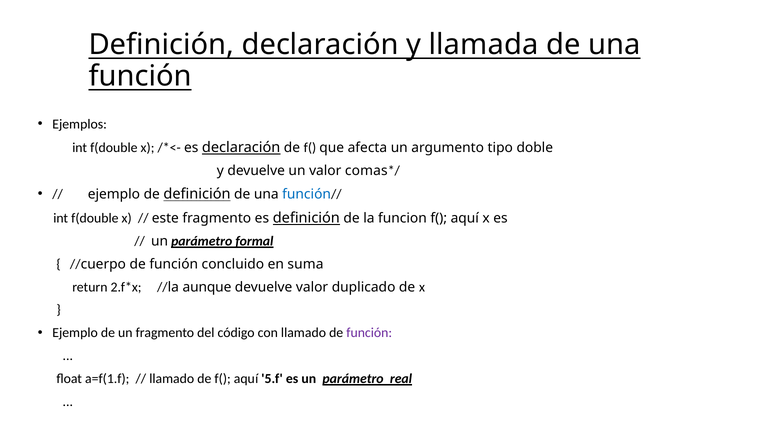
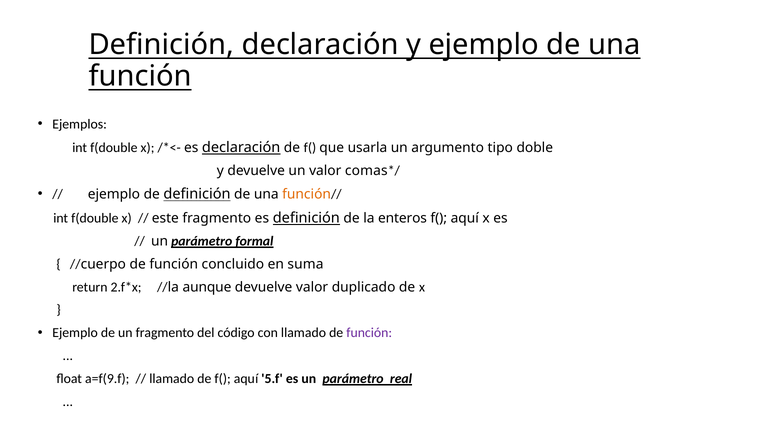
y llamada: llamada -> ejemplo (484, 45)
afecta: afecta -> usarla (367, 148)
función colour: blue -> orange (307, 195)
funcion: funcion -> enteros (403, 218)
a=f(1.f: a=f(1.f -> a=f(9.f (107, 379)
